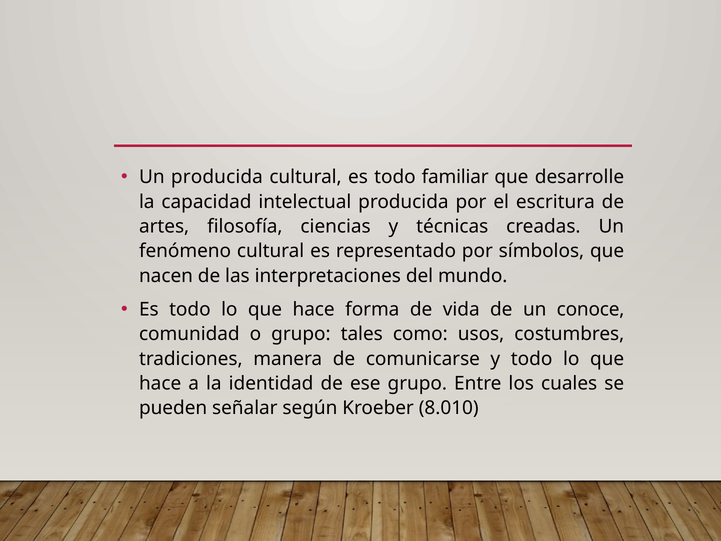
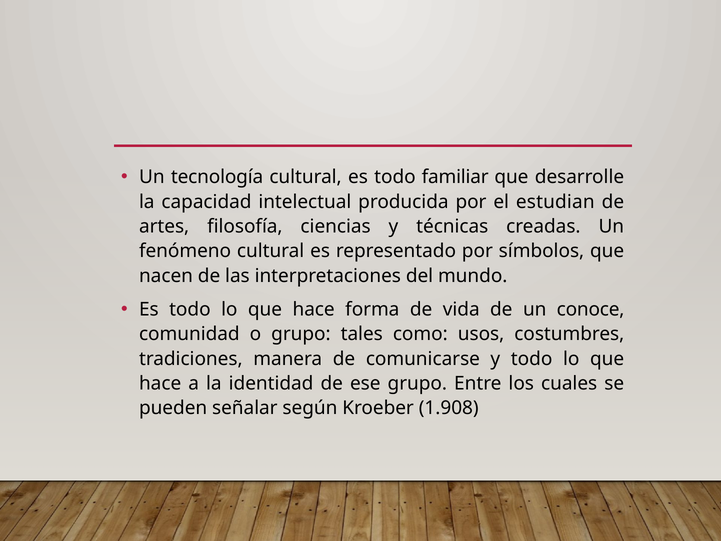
Un producida: producida -> tecnología (217, 177)
escritura: escritura -> estudian (555, 202)
8.010: 8.010 -> 1.908 (449, 408)
